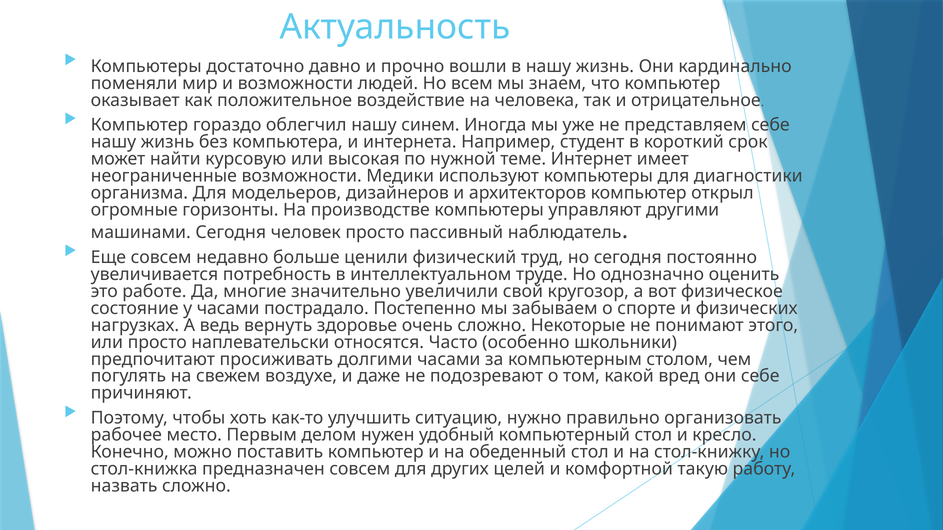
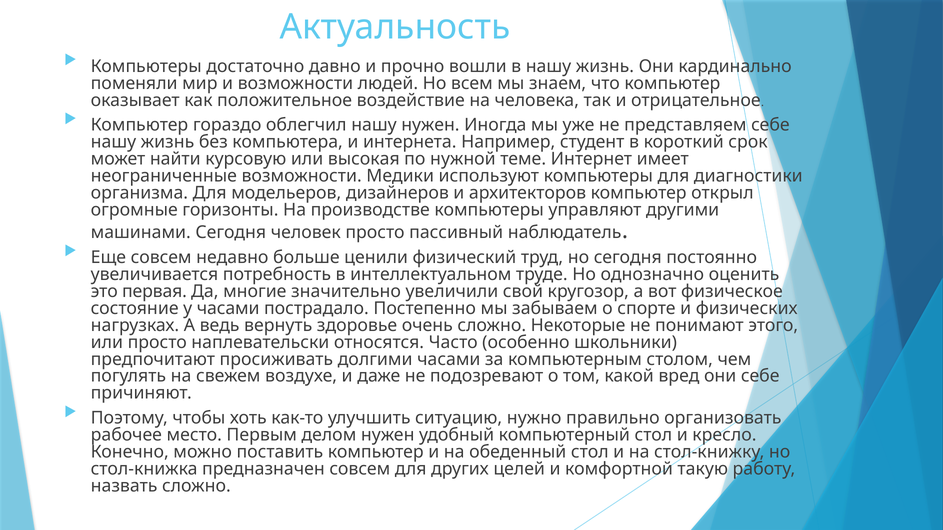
нашу синем: синем -> нужен (430, 125)
работе: работе -> первая (155, 292)
